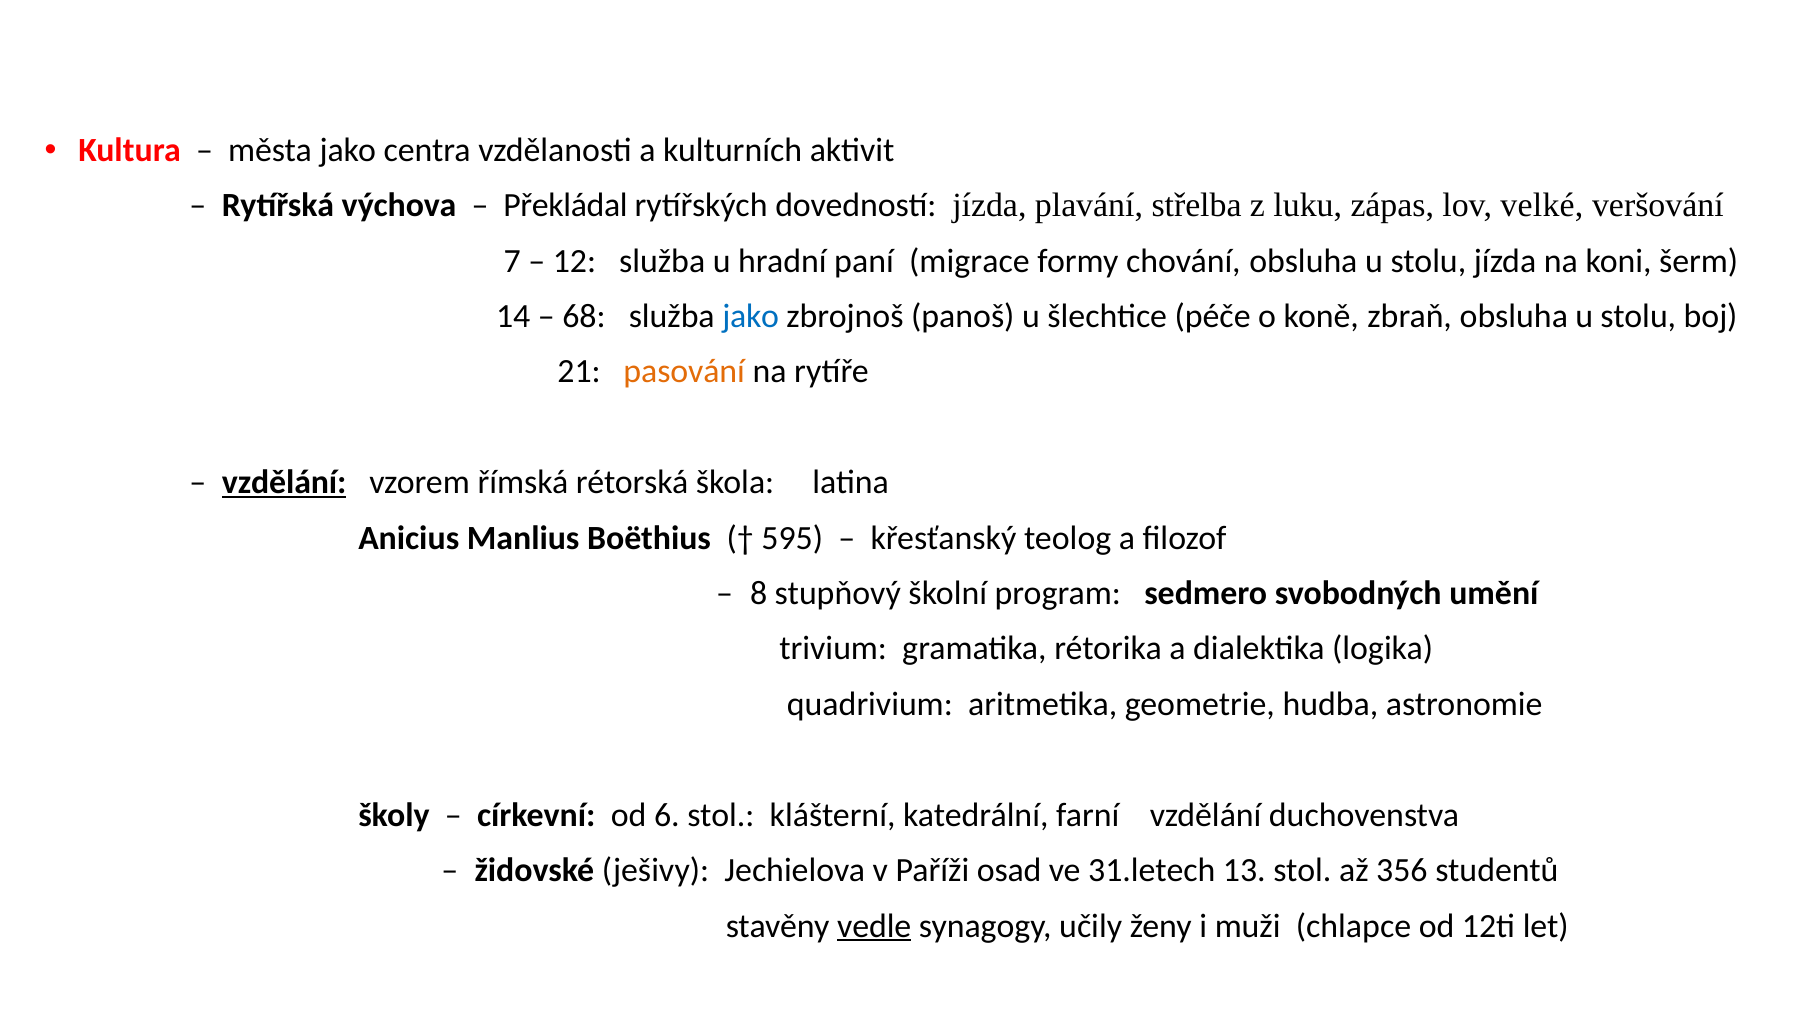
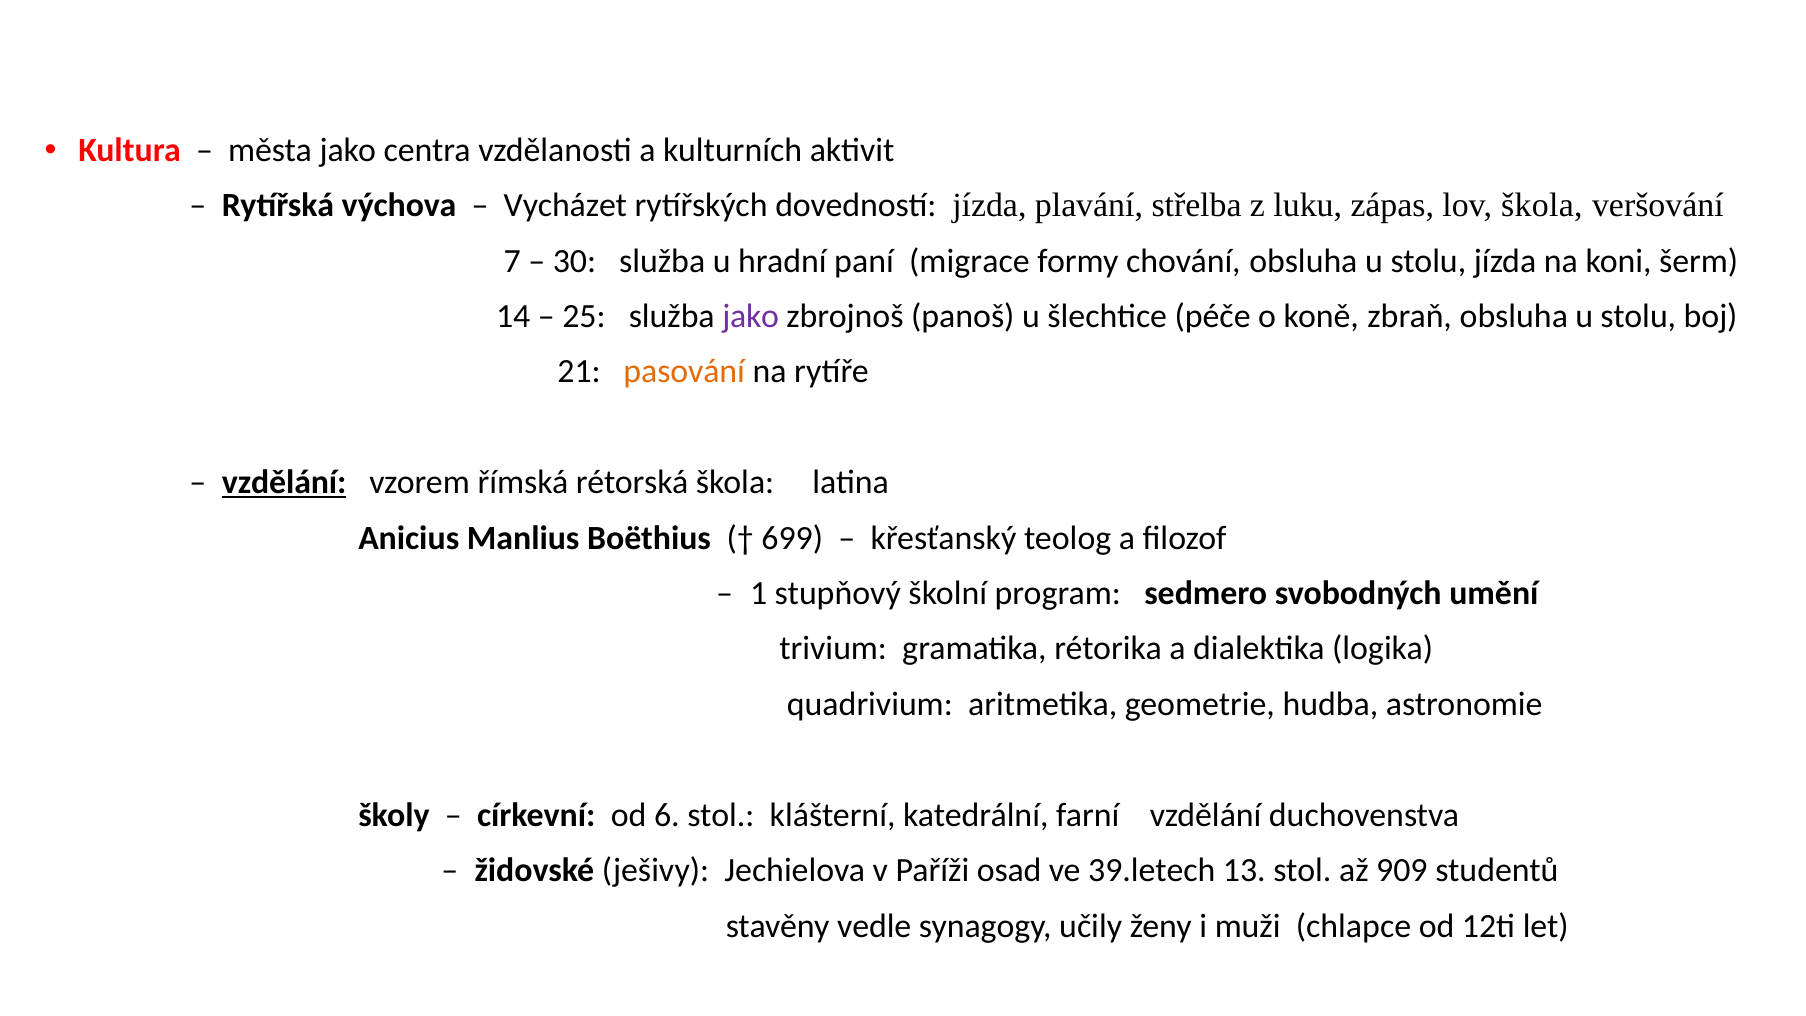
Překládal: Překládal -> Vycházet (565, 206)
lov velké: velké -> škola (1542, 206)
12: 12 -> 30 (575, 261)
68: 68 -> 25 (584, 316)
jako colour: blue -> purple (751, 316)
595: 595 -> 699 (792, 538)
8: 8 -> 1 (759, 593)
31.letech: 31.letech -> 39.letech (1152, 870)
356: 356 -> 909 (1402, 870)
vedle underline: present -> none (874, 926)
